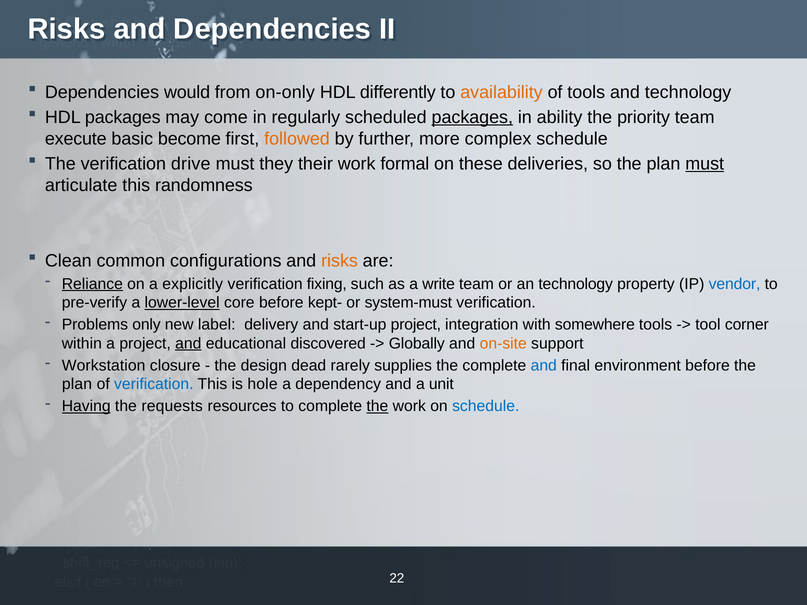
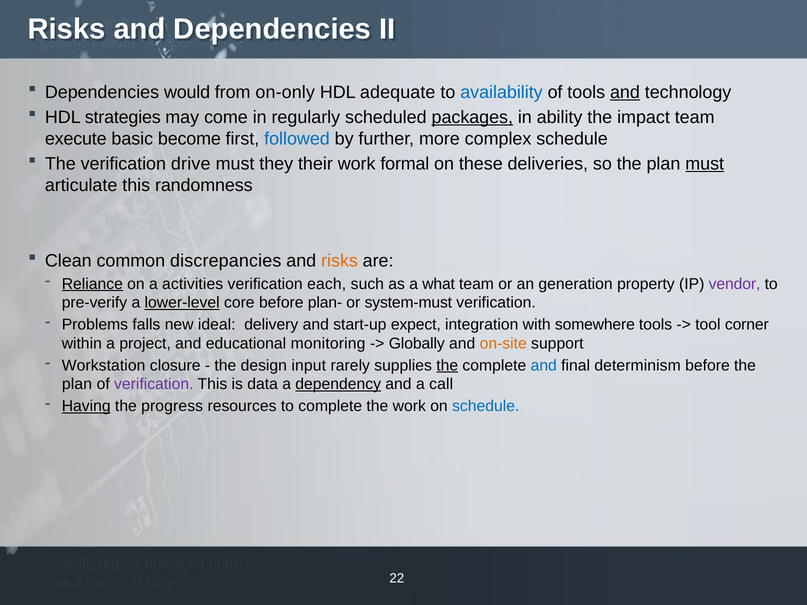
differently: differently -> adequate (398, 92)
availability colour: orange -> blue (501, 92)
and underline: none -> present (625, 92)
HDL packages: packages -> strategies (123, 117)
priority: priority -> impact (644, 117)
followed colour: orange -> blue (297, 139)
configurations: configurations -> discrepancies (226, 261)
explicitly: explicitly -> activities (193, 284)
fixing: fixing -> each (327, 284)
write: write -> what (439, 284)
an technology: technology -> generation (576, 284)
vendor colour: blue -> purple (735, 284)
kept-: kept- -> plan- (325, 303)
only: only -> falls (146, 325)
label: label -> ideal (217, 325)
start-up project: project -> expect (416, 325)
and underline: present -> none (188, 344)
discovered: discovered -> monitoring (328, 344)
dead: dead -> input (309, 366)
the underline: none -> present (447, 366)
environment: environment -> determinism (638, 366)
verification colour: blue -> purple (154, 384)
hole: hole -> data (263, 384)
dependency underline: none -> present (338, 384)
unit: unit -> call (441, 384)
requests: requests -> progress (172, 406)
the underline: present -> none (377, 406)
